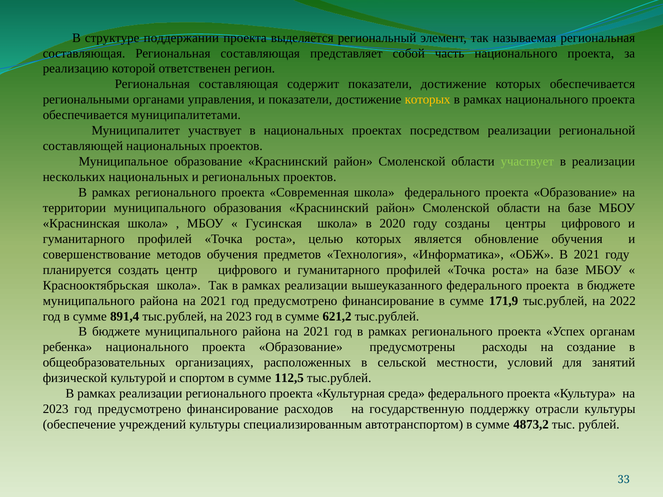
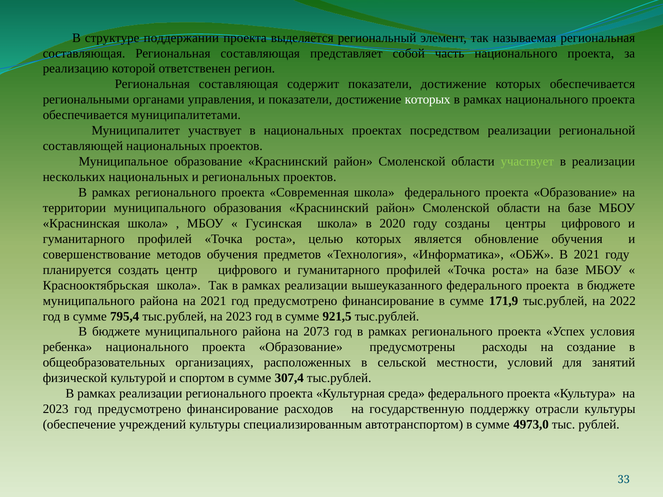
которых colour: yellow -> white (428, 100)
891,4: 891,4 -> 795,4 (125, 316)
621,2: 621,2 -> 921,5 (337, 316)
2021: 2021 -> 2073 (316, 332)
органам: органам -> условия (613, 332)
112,5: 112,5 -> 307,4 (289, 378)
4873,2: 4873,2 -> 4973,0 (531, 425)
